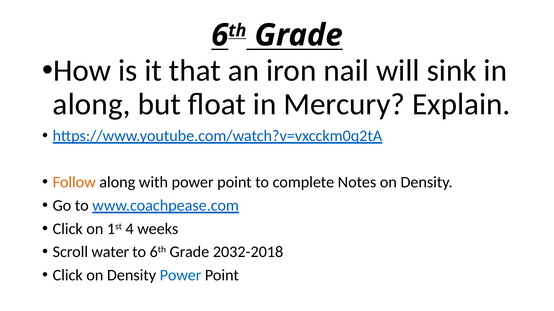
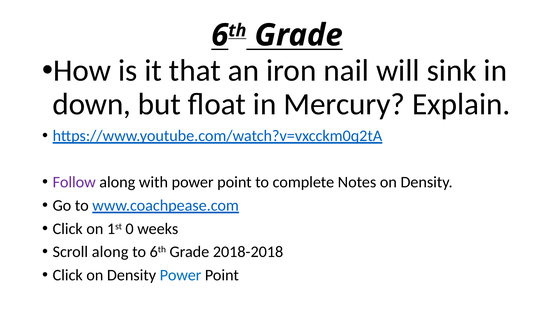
along: along -> down (92, 104)
Follow colour: orange -> purple (74, 183)
4: 4 -> 0 (130, 229)
Scroll water: water -> along (110, 252)
2032-2018: 2032-2018 -> 2018-2018 (248, 252)
